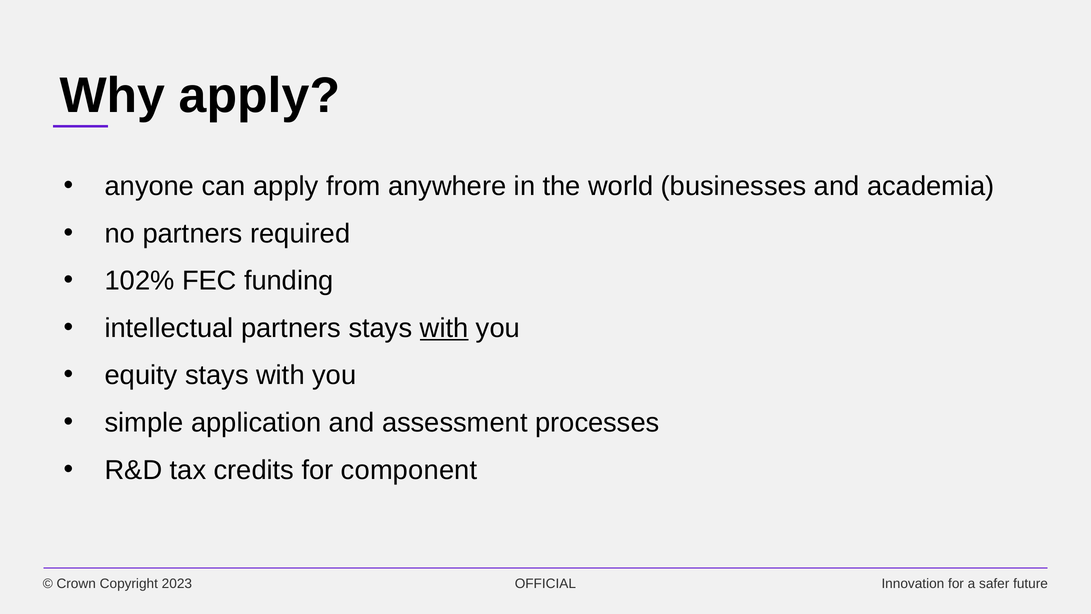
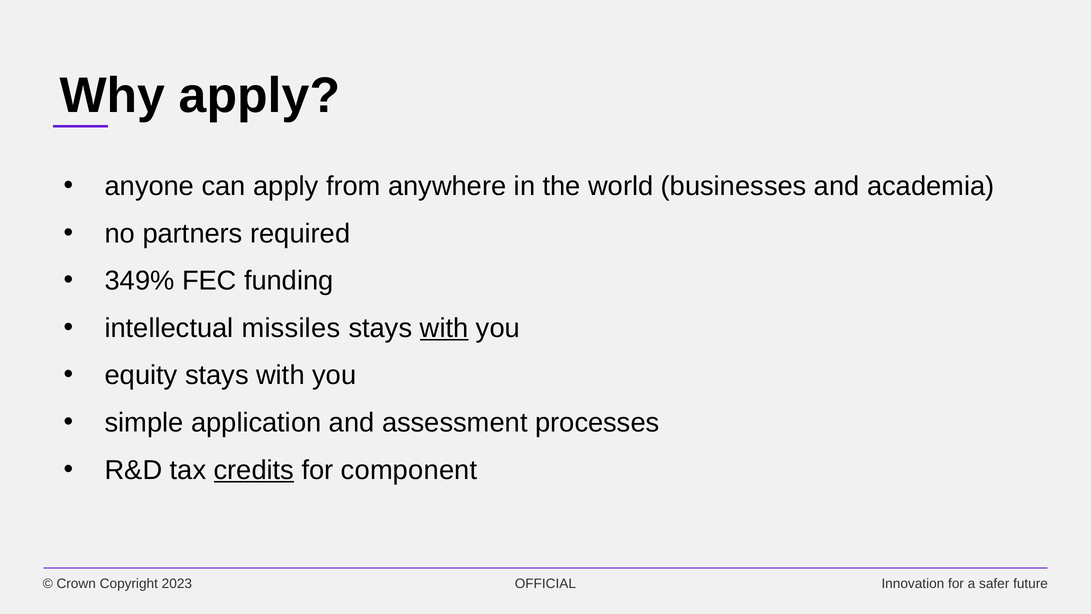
102%: 102% -> 349% (140, 281)
intellectual partners: partners -> missiles (291, 328)
credits underline: none -> present (254, 470)
